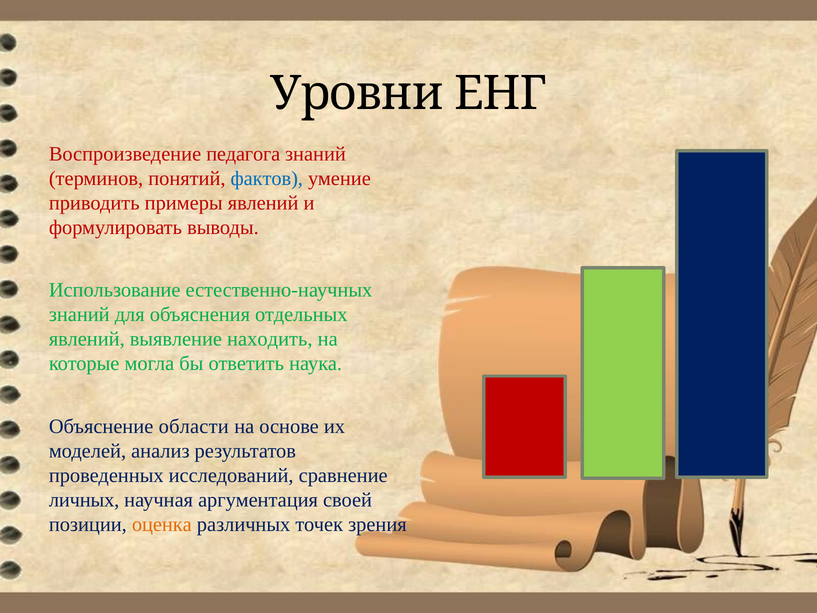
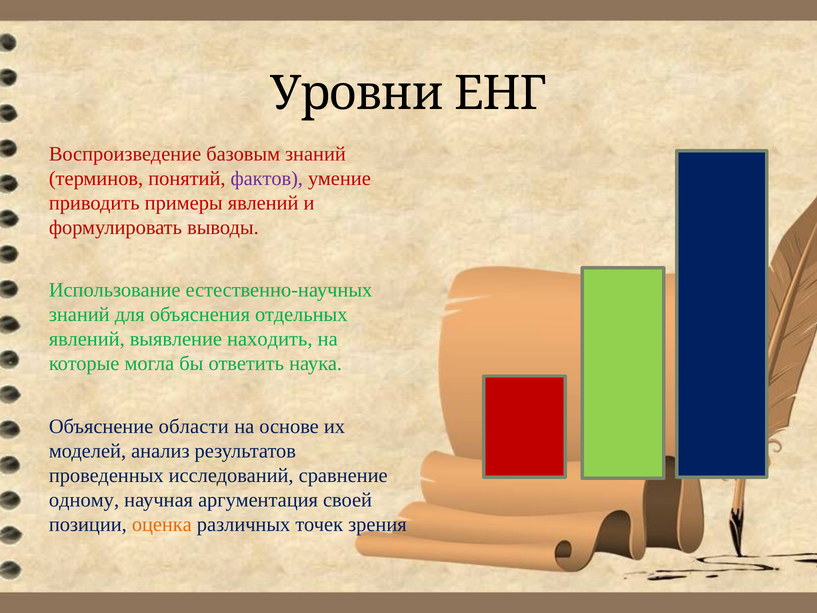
педагога: педагога -> базовым (243, 154)
фактов colour: blue -> purple (267, 178)
личных: личных -> одному (84, 500)
